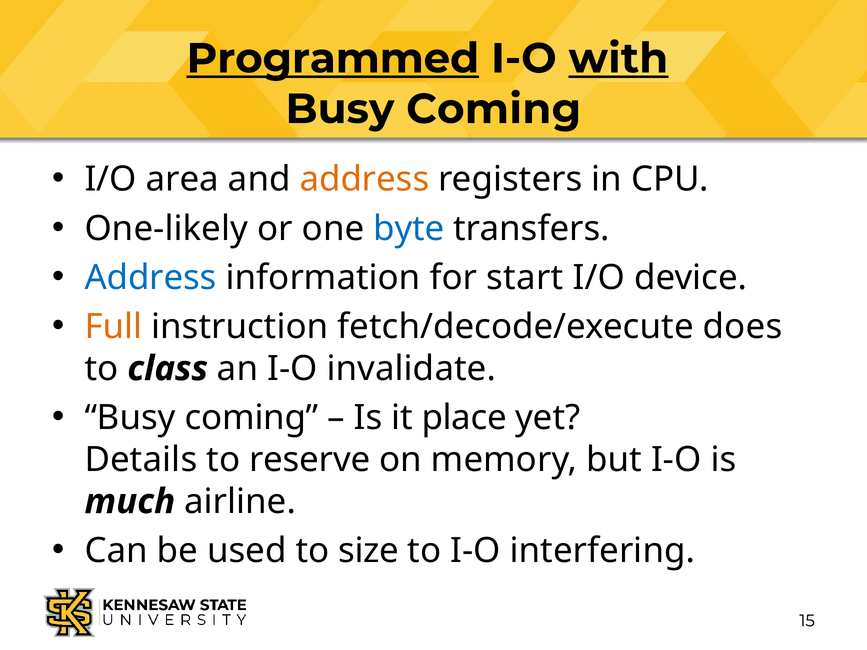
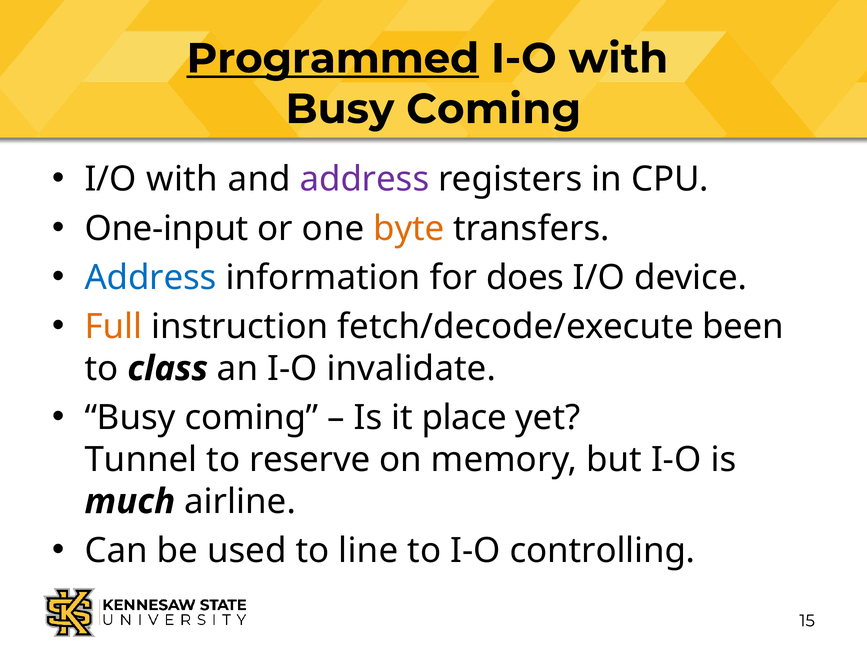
with underline: present -> none (618, 59)
I/O area: area -> with (182, 179)
address colour: orange -> purple (364, 179)
One-likely: One-likely -> One-input (166, 229)
byte colour: blue -> orange (409, 229)
start: start -> does (525, 278)
does: does -> been (743, 327)
Details: Details -> Tunnel (141, 460)
size: size -> line (368, 551)
interfering: interfering -> controlling (603, 551)
